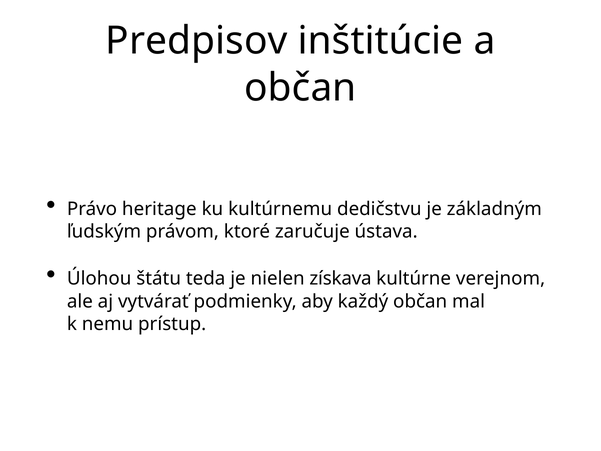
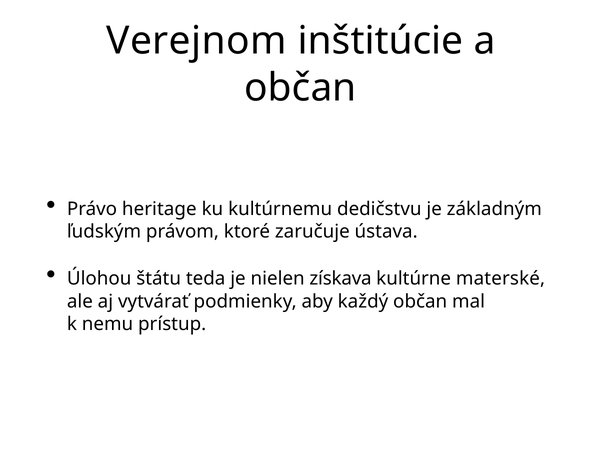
Predpisov: Predpisov -> Verejnom (196, 41)
verejnom: verejnom -> materské (501, 279)
